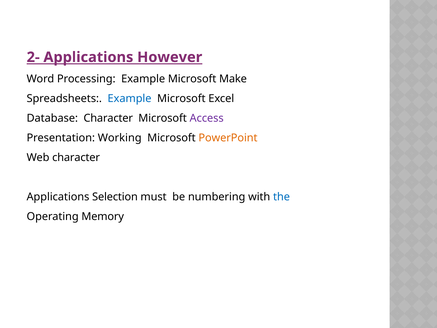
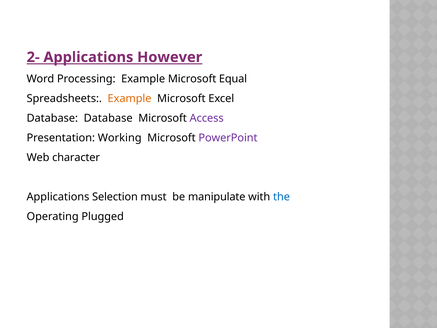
Make: Make -> Equal (233, 79)
Example colour: blue -> orange (130, 98)
Database Character: Character -> Database (108, 118)
PowerPoint colour: orange -> purple (228, 138)
numbering: numbering -> manipulate (217, 197)
Memory: Memory -> Plugged (103, 216)
